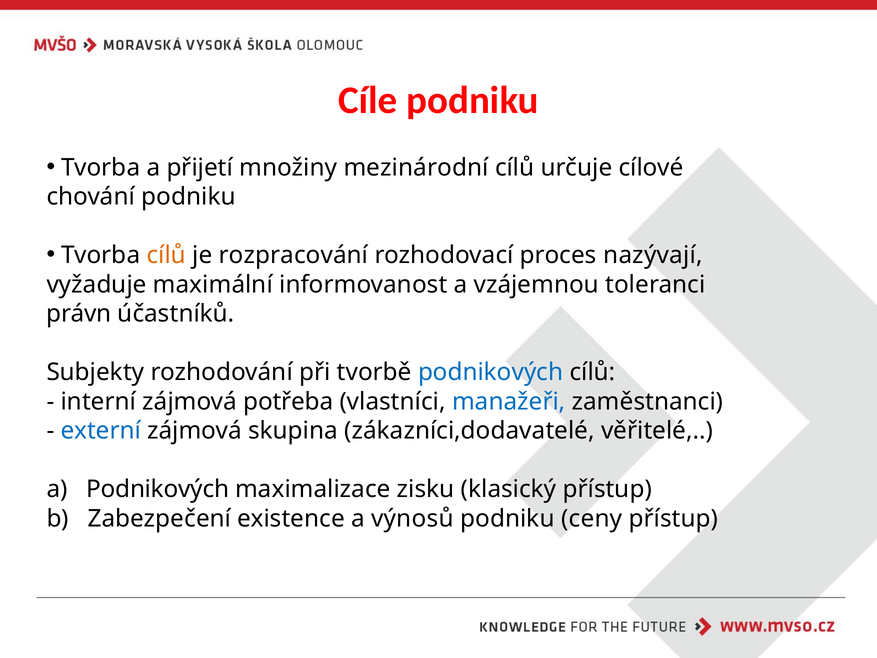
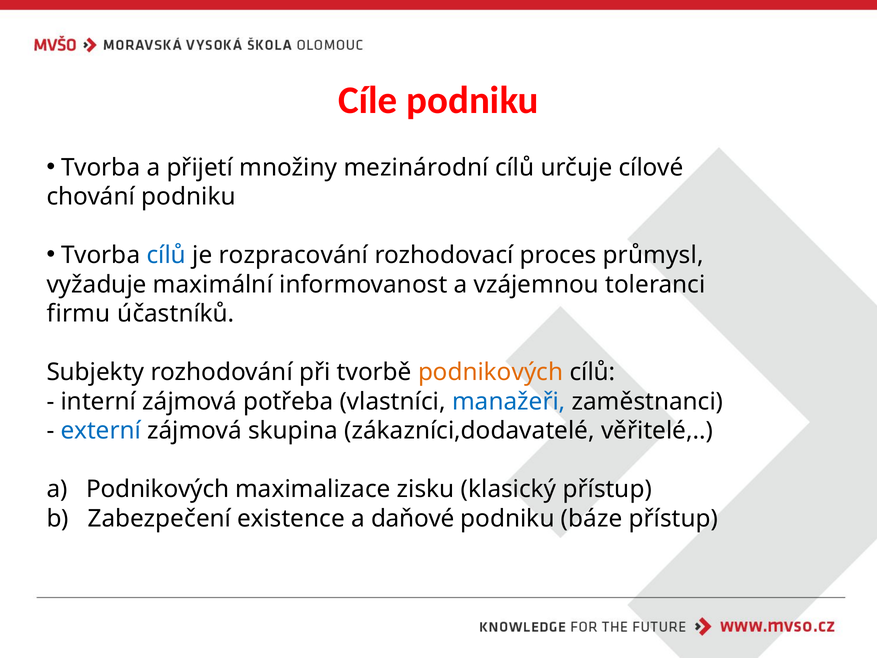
cílů colour: orange -> blue (166, 255)
nazývají: nazývají -> průmysl (653, 255)
právn: právn -> firmu (79, 314)
podnikových colour: blue -> orange (491, 372)
výnosů: výnosů -> daňové (413, 518)
ceny: ceny -> báze (592, 518)
